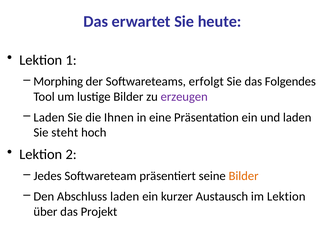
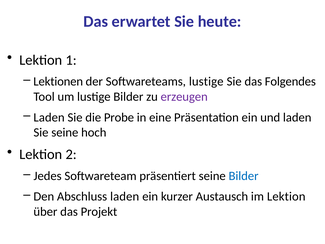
Morphing: Morphing -> Lektionen (58, 81)
Softwareteams erfolgt: erfolgt -> lustige (206, 81)
Ihnen: Ihnen -> Probe (119, 117)
Sie steht: steht -> seine (65, 132)
Bilder colour: orange -> blue (244, 176)
